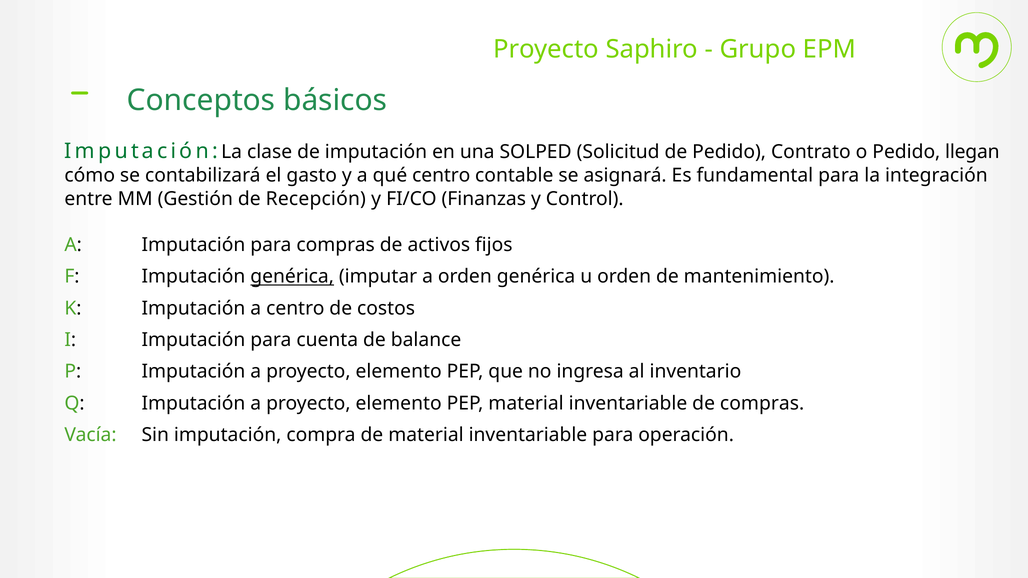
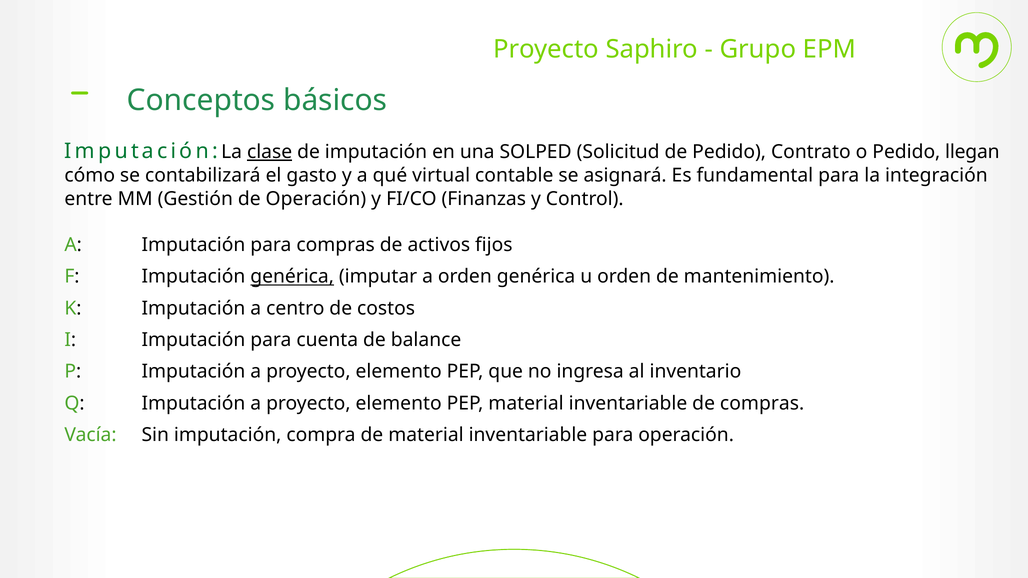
clase underline: none -> present (270, 152)
qué centro: centro -> virtual (441, 176)
de Recepción: Recepción -> Operación (316, 199)
